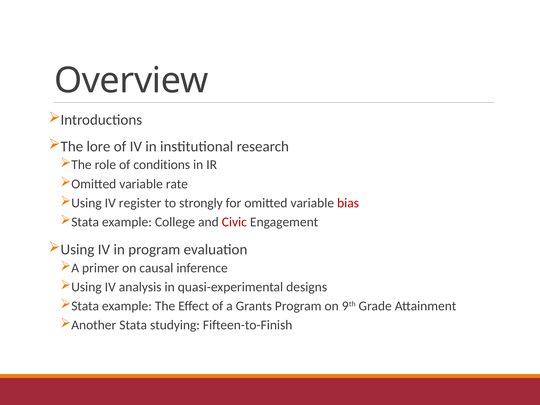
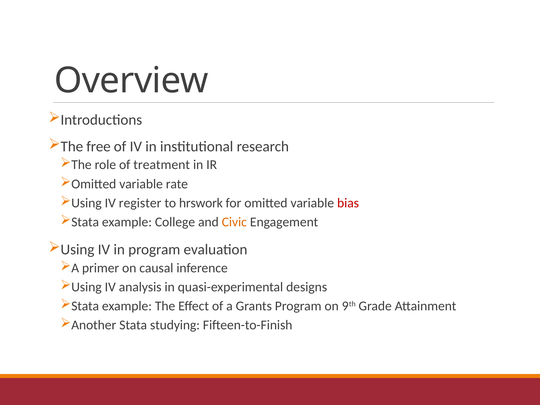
lore: lore -> free (99, 146)
conditions: conditions -> treatment (162, 165)
strongly: strongly -> hrswork (201, 203)
Civic colour: red -> orange (234, 222)
